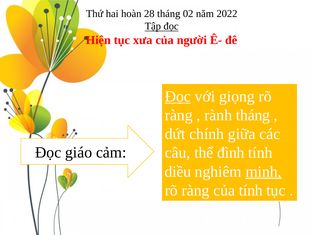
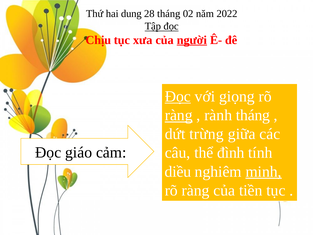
hoàn: hoàn -> dung (131, 14)
Hiện: Hiện -> Chịu (98, 40)
người underline: none -> present (192, 40)
ràng underline: none -> present (179, 115)
chính: chính -> trừng (207, 134)
của tính: tính -> tiền (251, 190)
